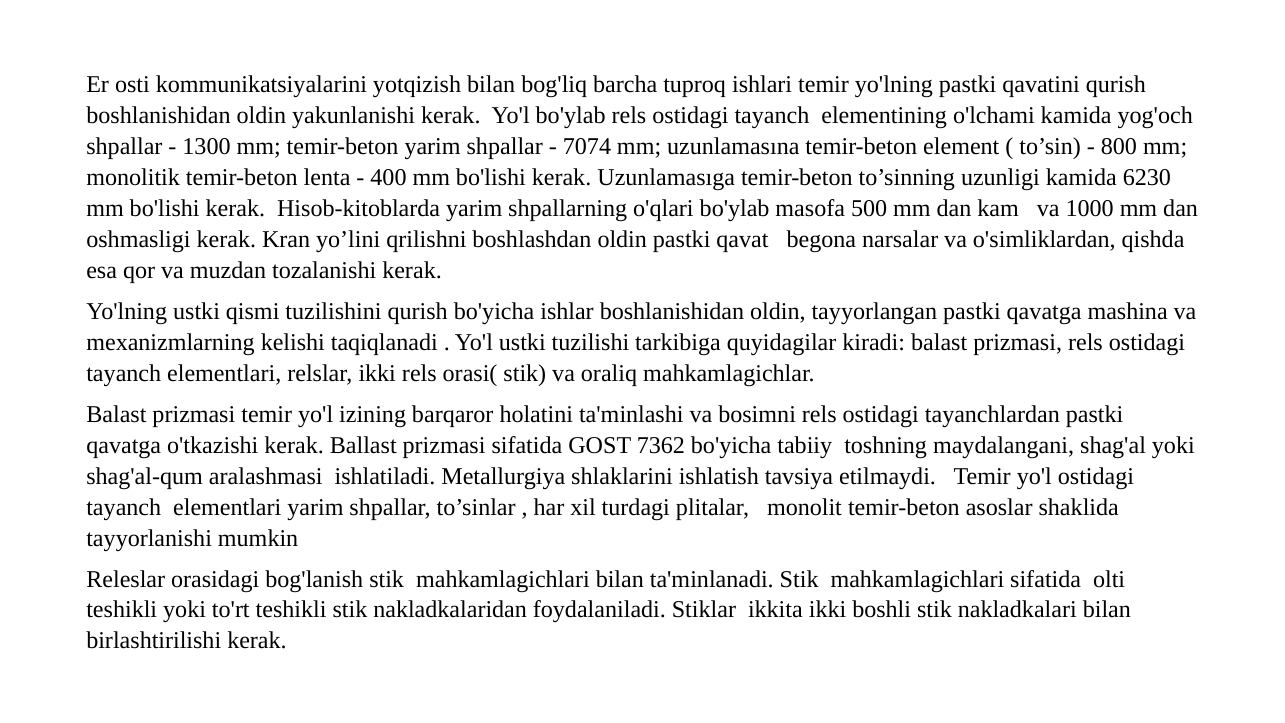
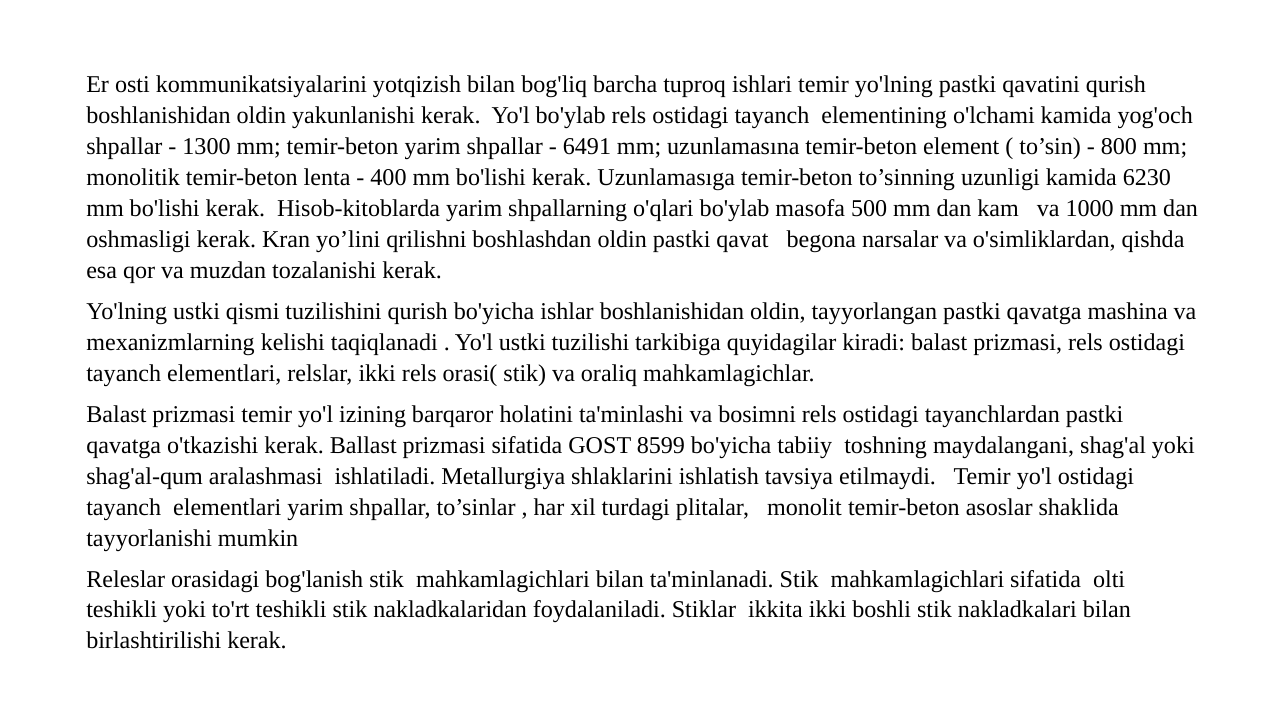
7074: 7074 -> 6491 (587, 147)
7362: 7362 -> 8599 (661, 445)
